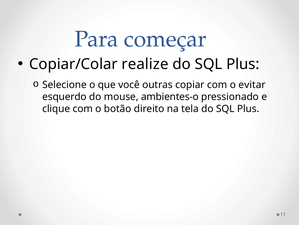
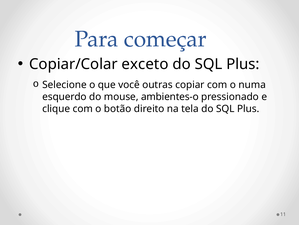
realize: realize -> exceto (145, 64)
evitar: evitar -> numa (252, 85)
